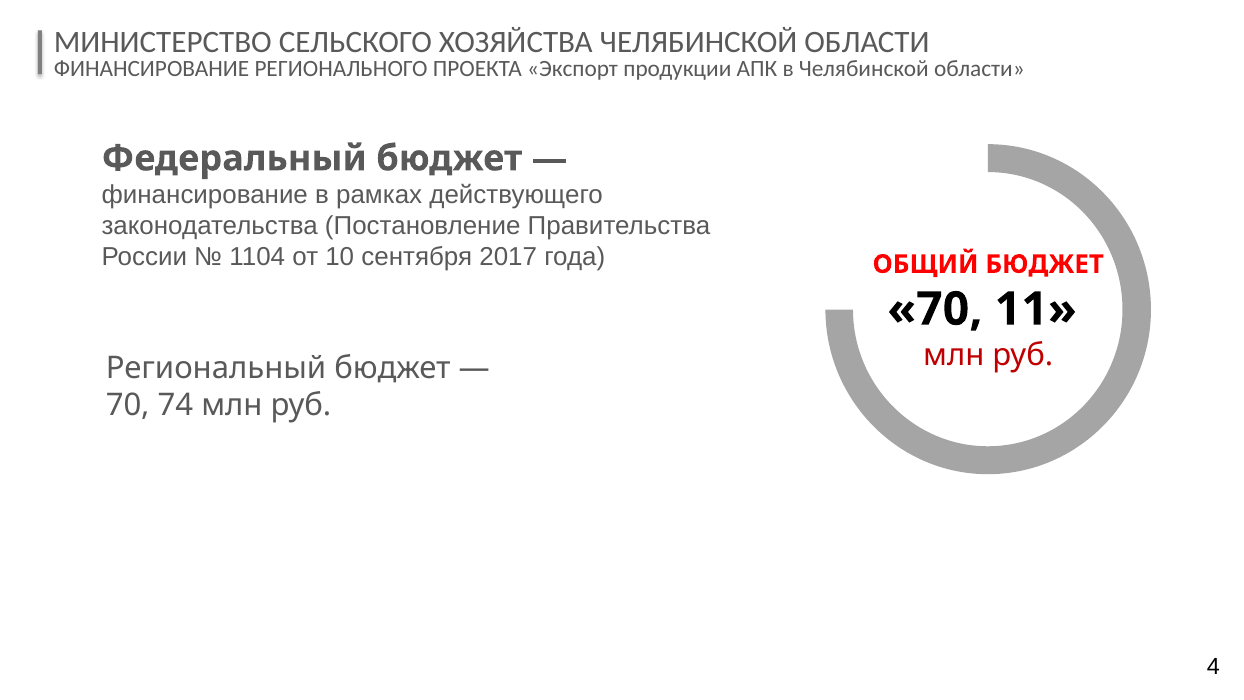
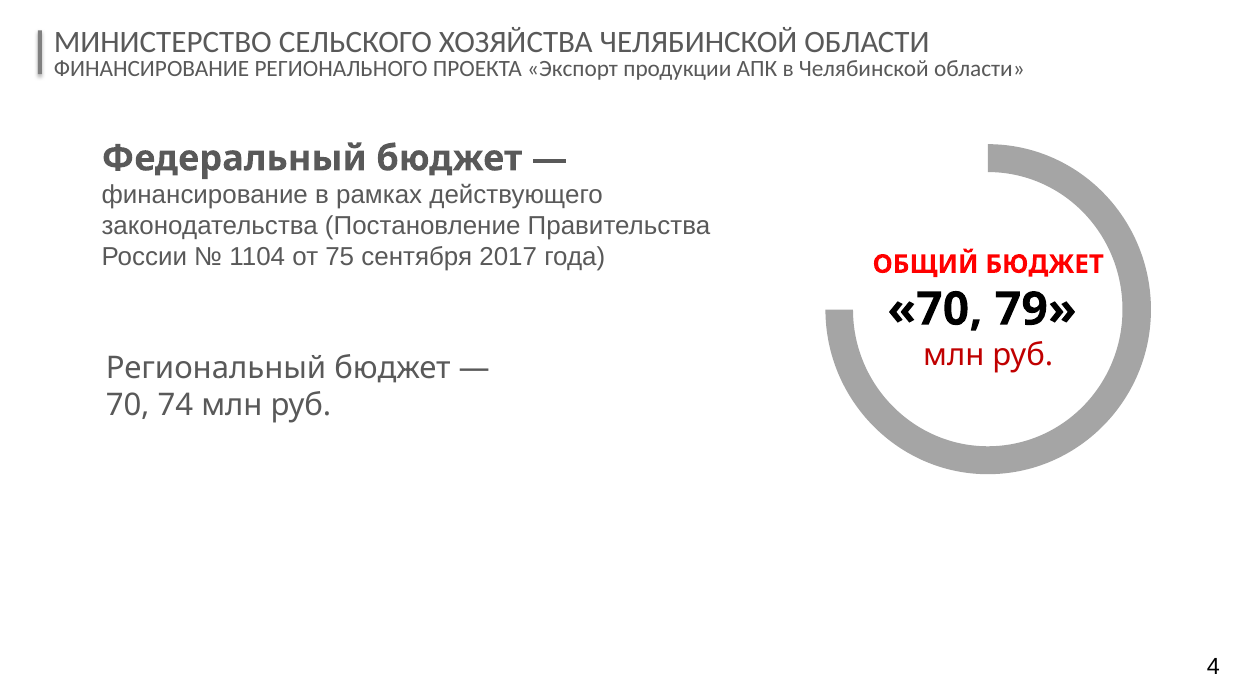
10: 10 -> 75 (340, 257)
11: 11 -> 79 (1036, 309)
